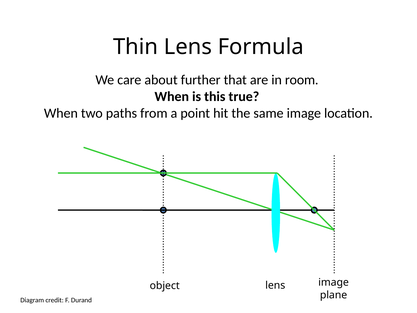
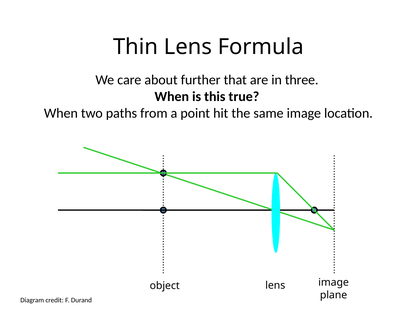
room: room -> three (302, 80)
